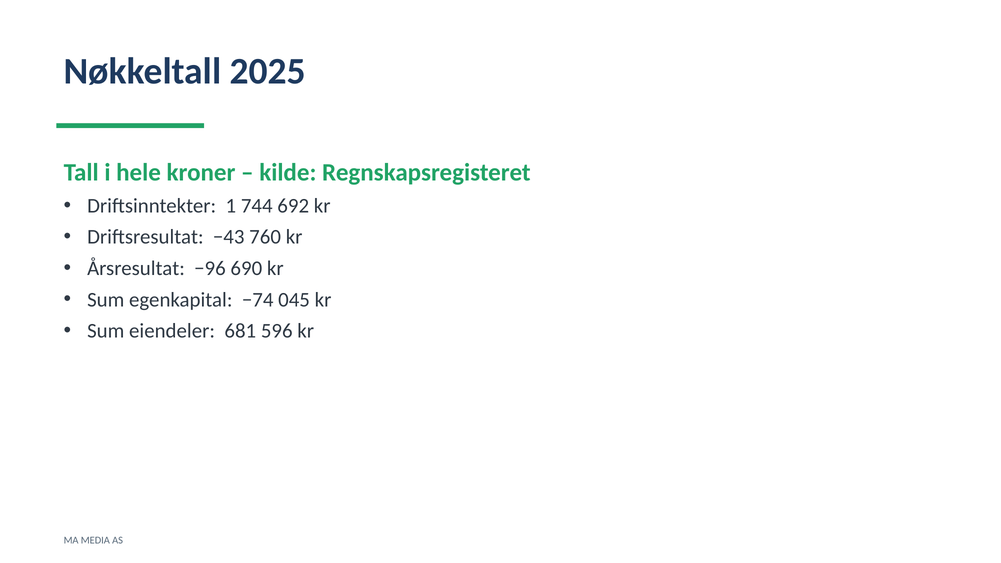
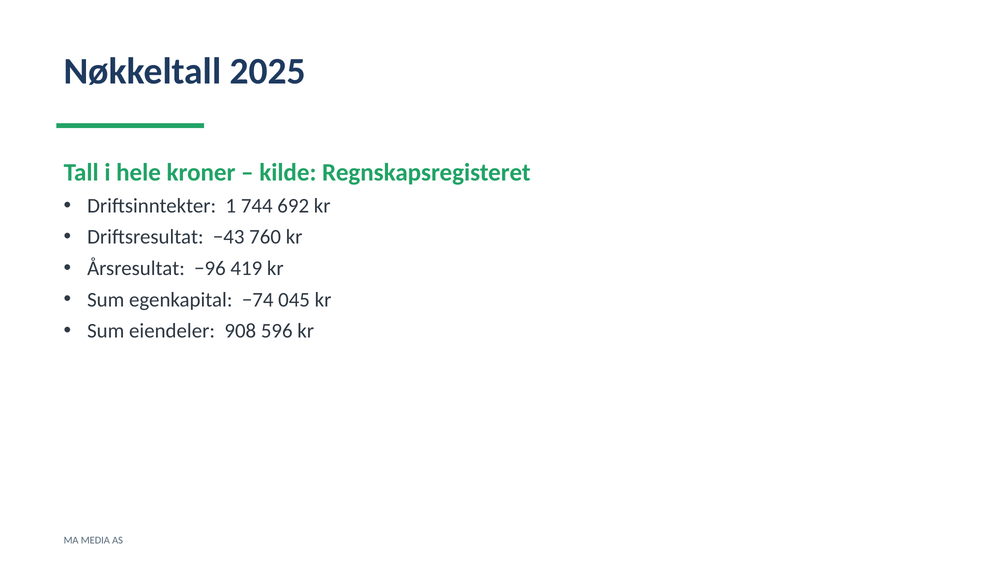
690: 690 -> 419 (246, 268)
681: 681 -> 908 (240, 331)
